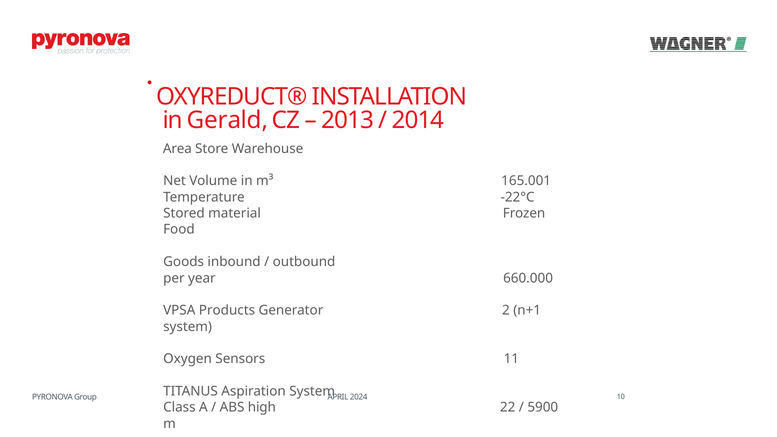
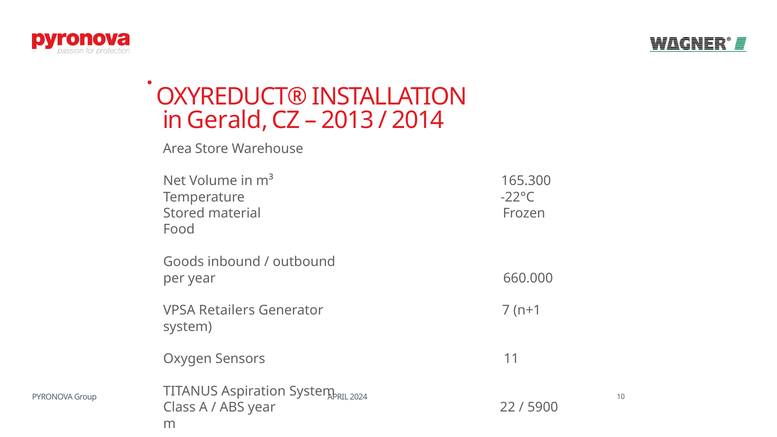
165.001: 165.001 -> 165.300 (526, 181)
Products: Products -> Retailers (227, 310)
2: 2 -> 7 (506, 310)
ABS high: high -> year (262, 408)
